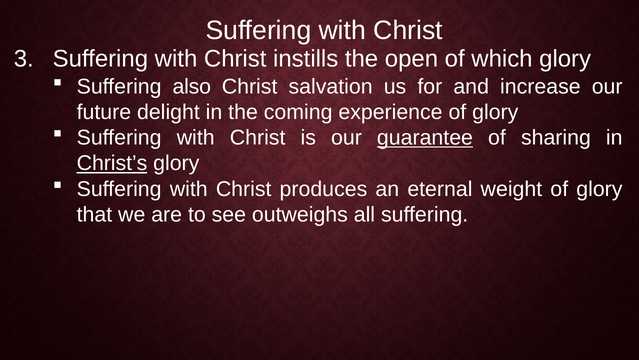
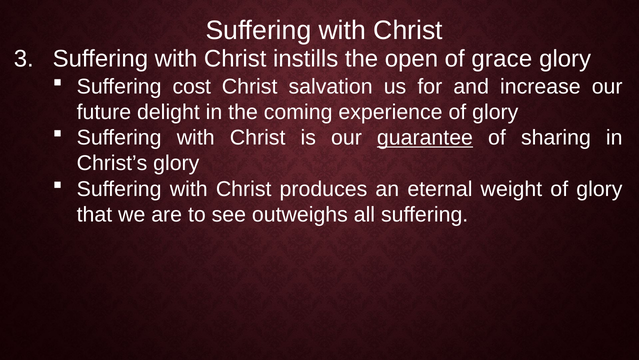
which: which -> grace (502, 59)
also: also -> cost (192, 86)
Christ’s underline: present -> none (112, 163)
